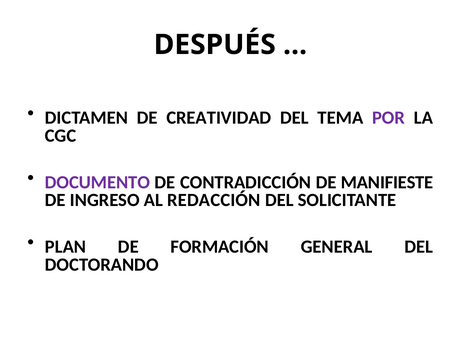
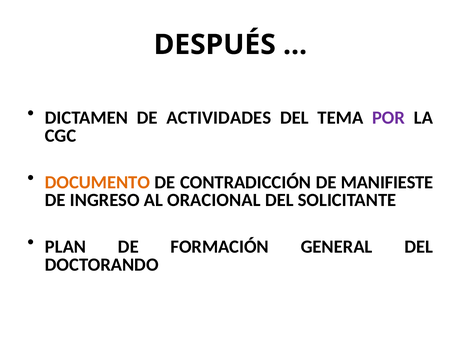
CREATIVIDAD: CREATIVIDAD -> ACTIVIDADES (219, 118)
DOCUMENTO colour: purple -> orange (97, 182)
REDACCIÓN: REDACCIÓN -> ORACIONAL (214, 200)
